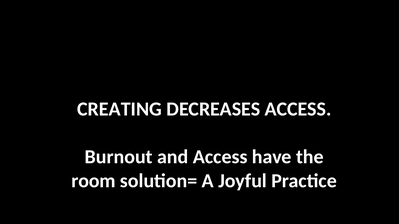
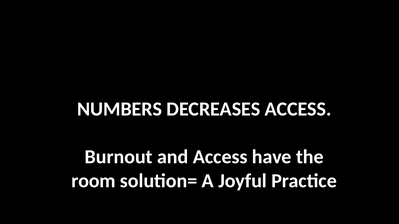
CREATING: CREATING -> NUMBERS (120, 109)
